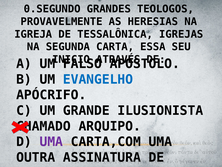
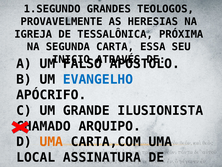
0.SEGUNDO: 0.SEGUNDO -> 1.SEGUNDO (52, 9)
IGREJAS: IGREJAS -> PRÓXIMA (181, 34)
UMA colour: purple -> orange (51, 141)
OUTRA: OUTRA -> LOCAL (36, 157)
